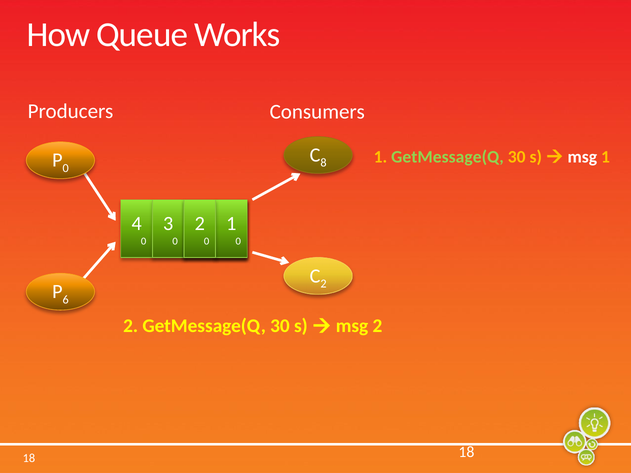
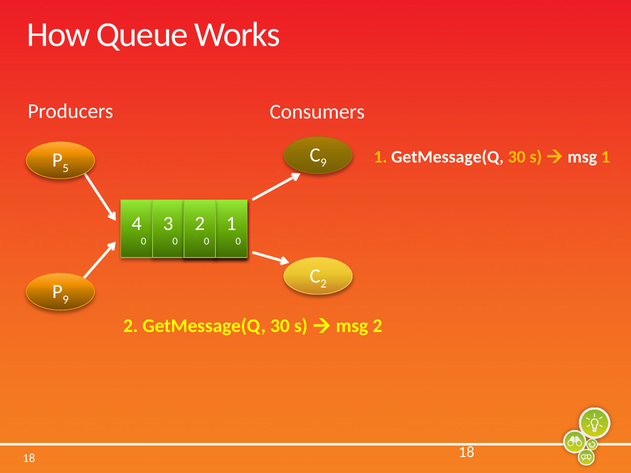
8: 8 -> 9 (323, 163)
GetMessage(Q colour: light green -> white (447, 157)
0: 0 -> 5 (66, 168)
6: 6 -> 9 (66, 300)
